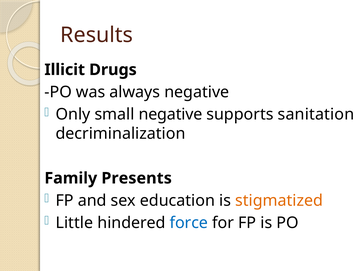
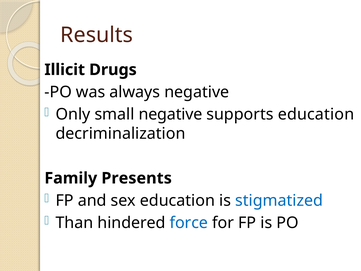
supports sanitation: sanitation -> education (316, 114)
stigmatized colour: orange -> blue (279, 200)
Little: Little -> Than (74, 223)
